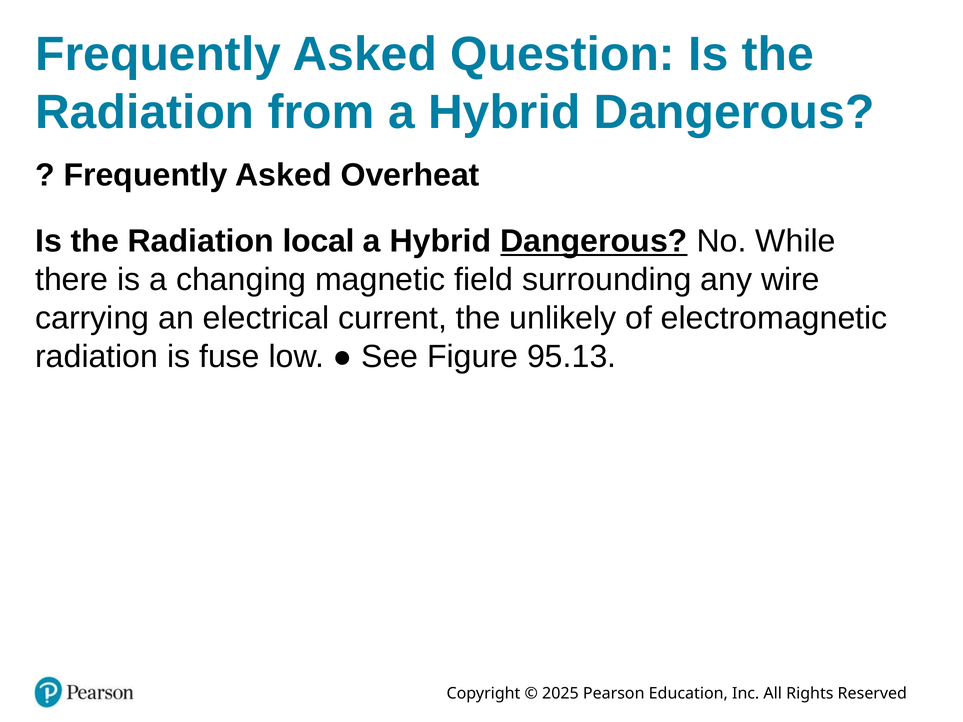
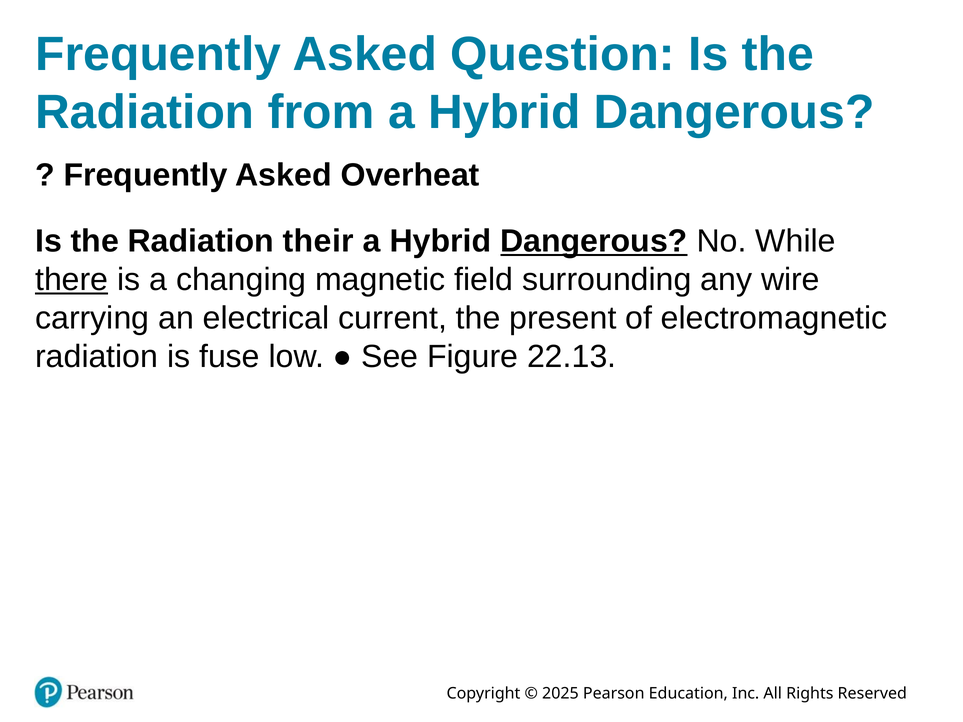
local: local -> their (318, 241)
there underline: none -> present (72, 280)
unlikely: unlikely -> present (563, 318)
95.13: 95.13 -> 22.13 (572, 357)
